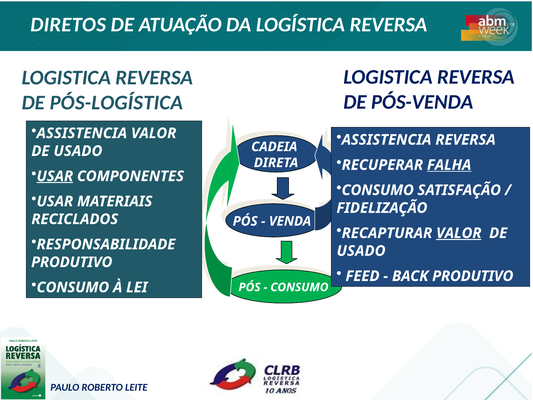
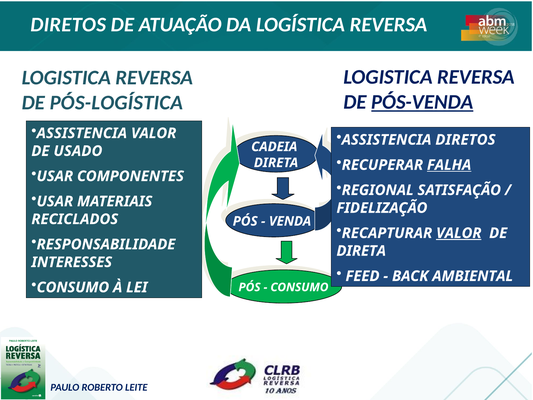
PÓS-VENDA underline: none -> present (422, 102)
ASSISTENCIA REVERSA: REVERSA -> DIRETOS (465, 140)
USAR underline: present -> none (55, 176)
CONSUMO: CONSUMO -> REGIONAL (378, 190)
USADO: USADO -> DIRETA (361, 251)
PRODUTIVO: PRODUTIVO -> INTERESSES (72, 262)
BACK PRODUTIVO: PRODUTIVO -> AMBIENTAL (473, 276)
